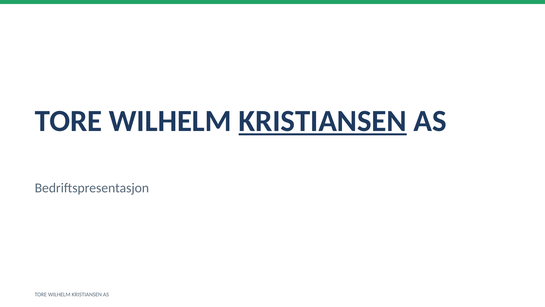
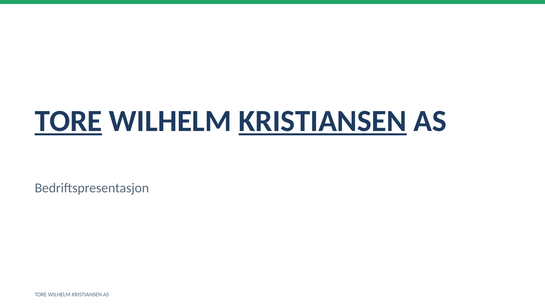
TORE underline: none -> present (68, 121)
